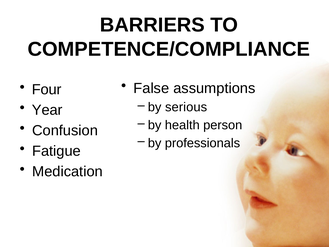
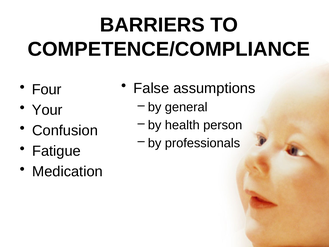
serious: serious -> general (186, 107)
Year: Year -> Your (47, 110)
